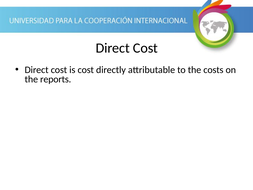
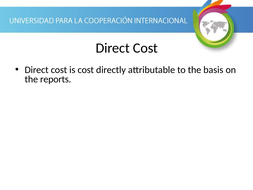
costs: costs -> basis (213, 70)
